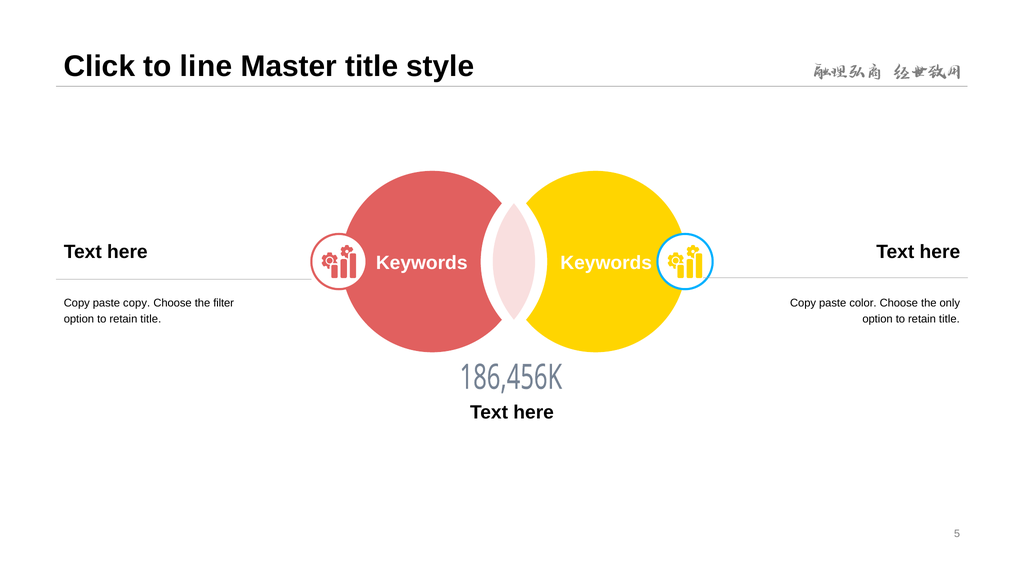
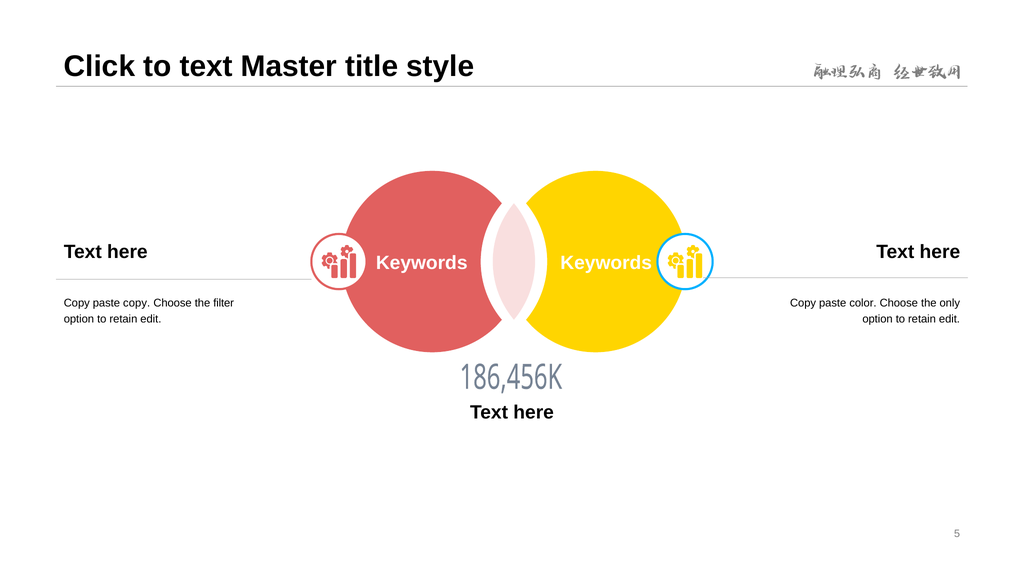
to line: line -> text (206, 66)
title: title -> edit (151, 319)
title: title -> edit (949, 319)
